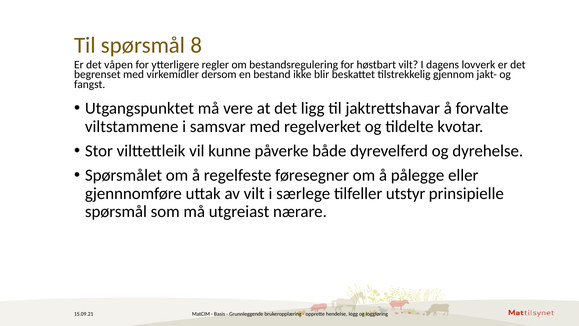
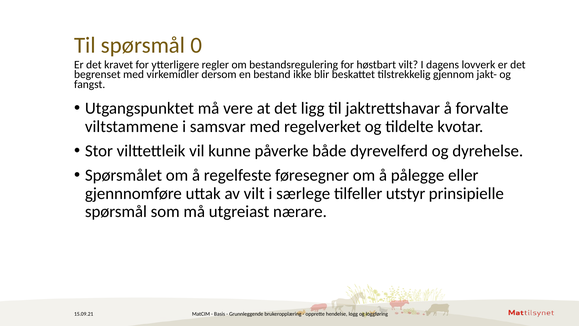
8: 8 -> 0 (196, 45)
våpen: våpen -> kravet (119, 65)
